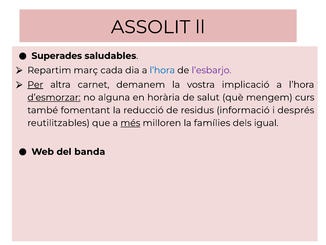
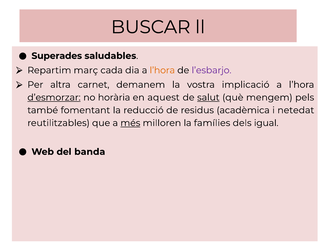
ASSOLIT: ASSOLIT -> BUSCAR (151, 27)
l’hora colour: blue -> orange (162, 70)
Per underline: present -> none (35, 84)
alguna: alguna -> horària (114, 97)
horària: horària -> aquest (164, 97)
salut underline: none -> present (208, 97)
curs: curs -> pels (305, 97)
informació: informació -> acadèmica (243, 110)
després: després -> netedat (296, 110)
